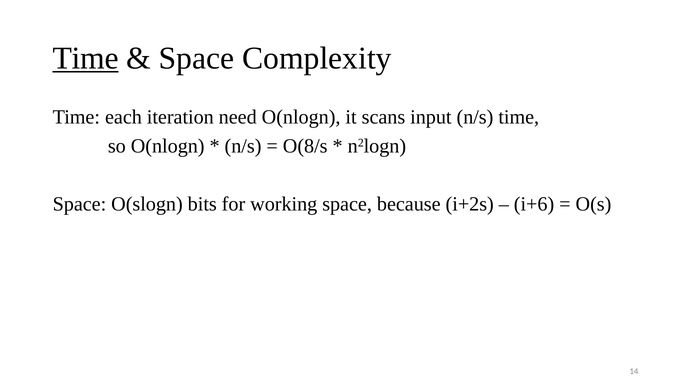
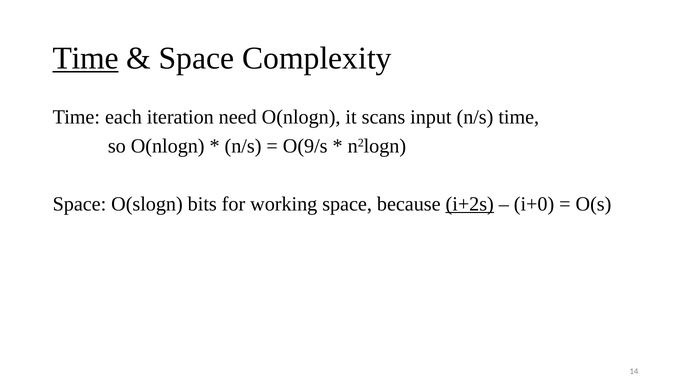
O(8/s: O(8/s -> O(9/s (305, 146)
i+2s underline: none -> present (470, 204)
i+6: i+6 -> i+0 (534, 204)
